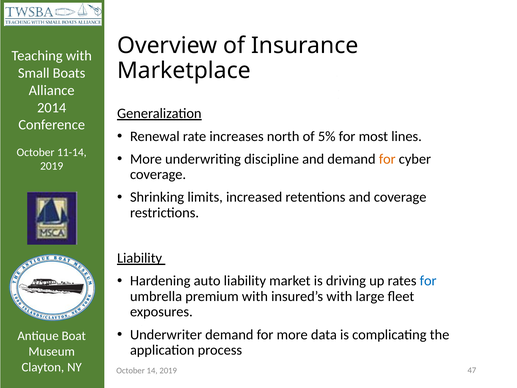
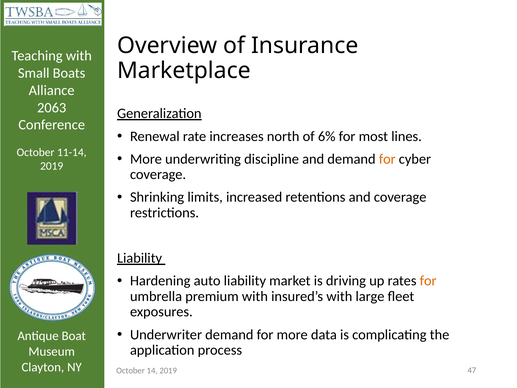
2014: 2014 -> 2063 (52, 108)
5%: 5% -> 6% (327, 136)
for colour: blue -> orange (428, 281)
